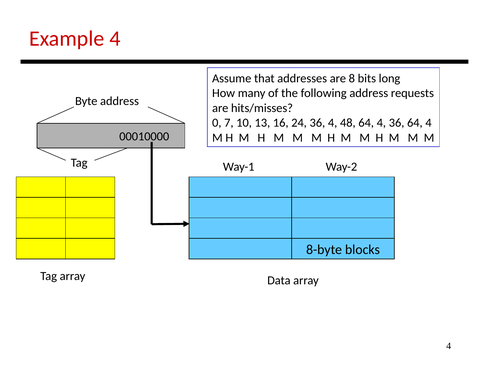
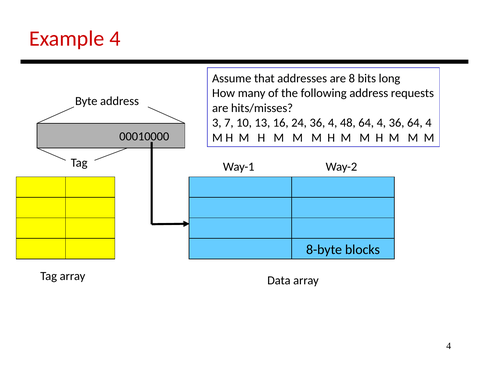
0: 0 -> 3 (217, 123)
